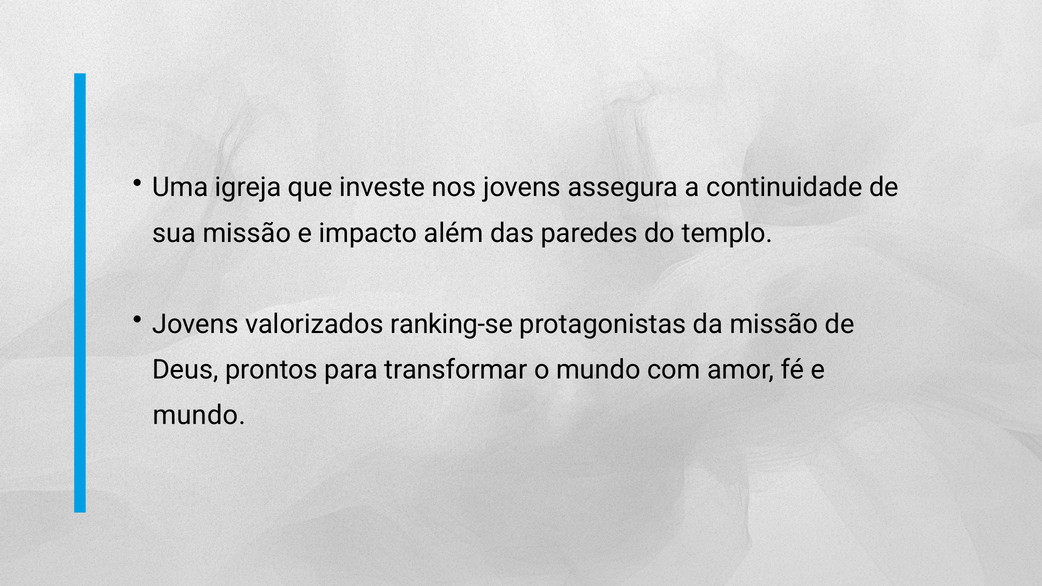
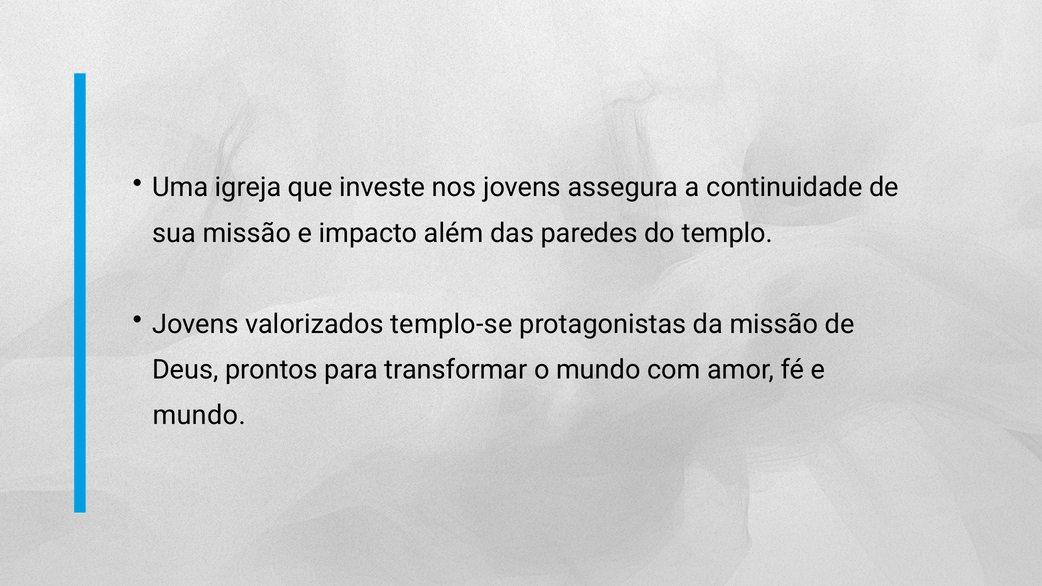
ranking-se: ranking-se -> templo-se (451, 324)
